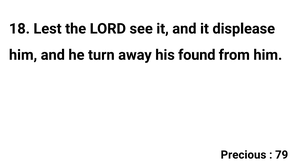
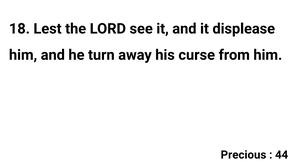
found: found -> curse (197, 55)
79: 79 -> 44 (282, 155)
